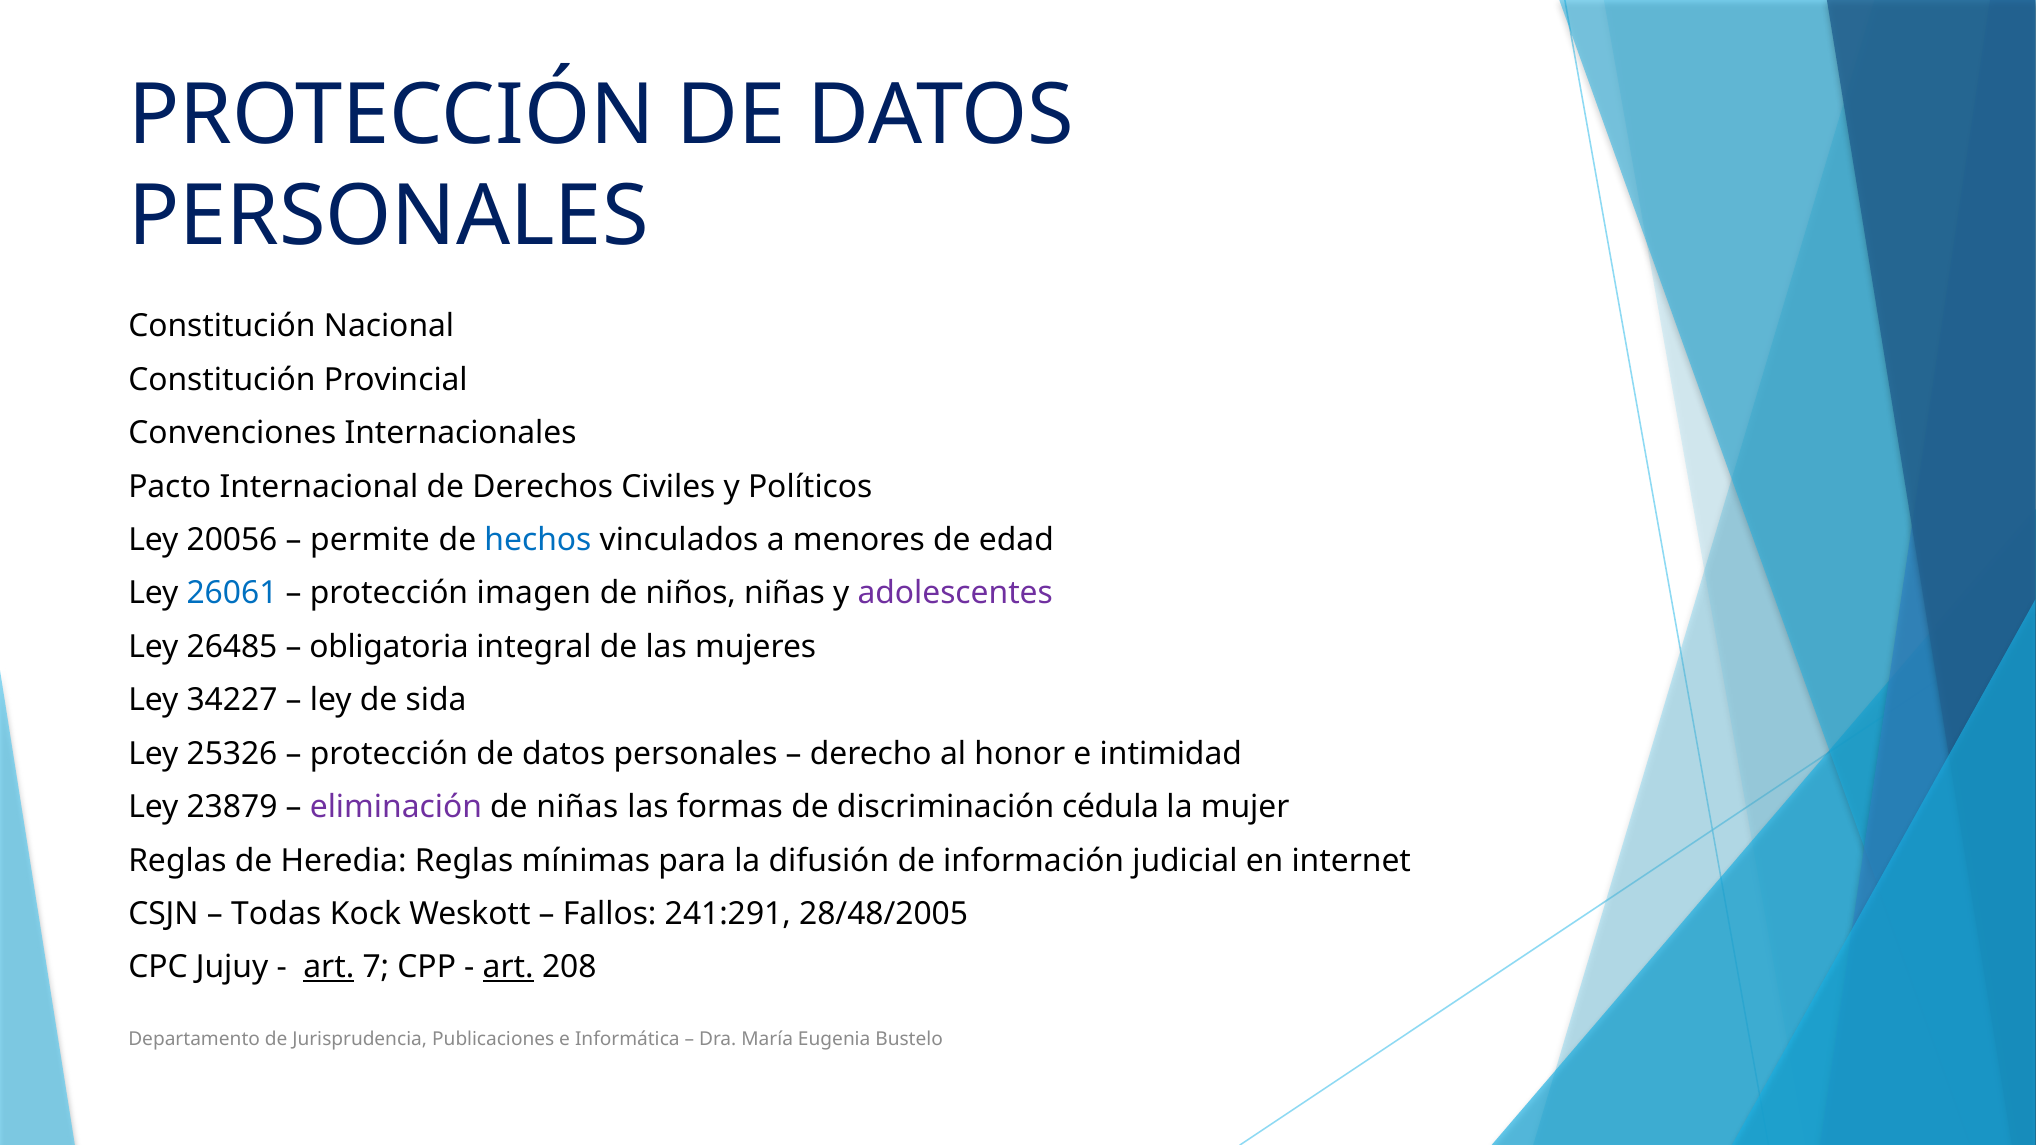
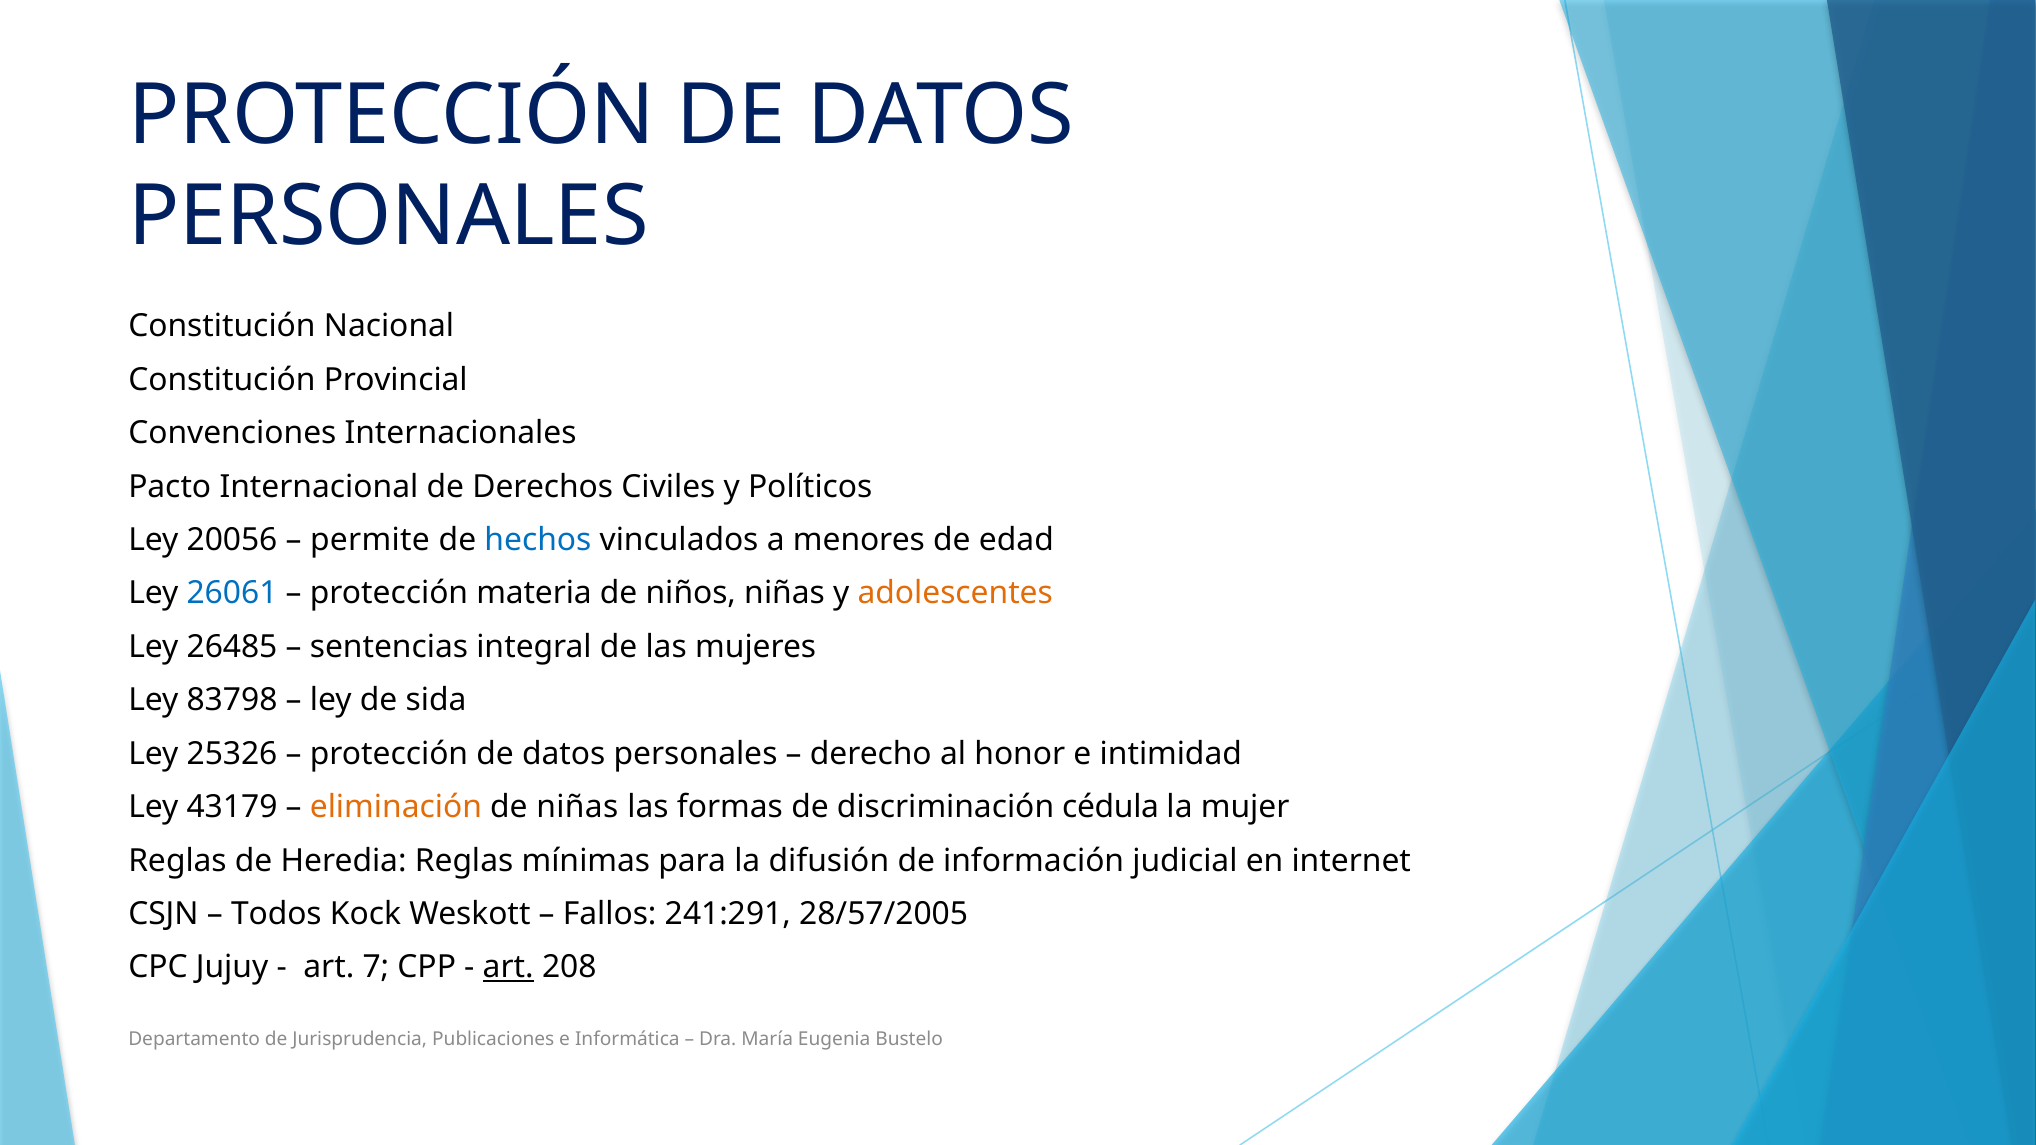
imagen: imagen -> materia (534, 594)
adolescentes colour: purple -> orange (955, 594)
obligatoria: obligatoria -> sentencias (389, 647)
34227: 34227 -> 83798 (232, 700)
23879: 23879 -> 43179 (232, 807)
eliminación colour: purple -> orange (396, 807)
Todas: Todas -> Todos (276, 914)
28/48/2005: 28/48/2005 -> 28/57/2005 (884, 914)
art underline: present -> none (329, 968)
